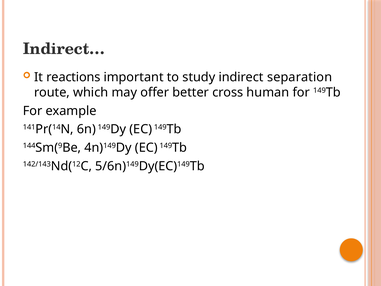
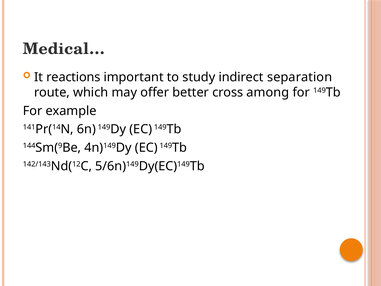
Indirect…: Indirect… -> Medical… (64, 49)
human: human -> among (268, 92)
